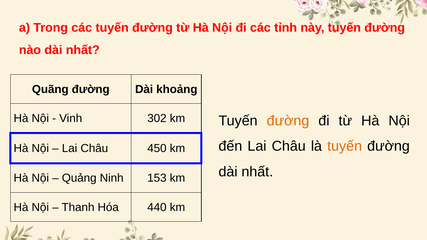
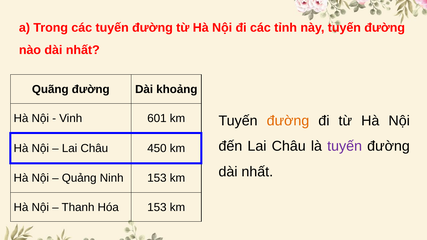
302: 302 -> 601 (157, 118)
tuyến colour: orange -> purple (345, 146)
Hóa 440: 440 -> 153 (157, 207)
